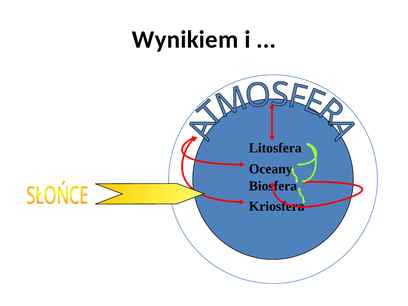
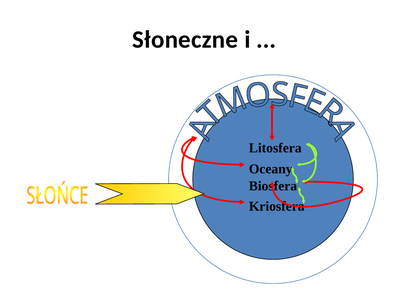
Wynikiem: Wynikiem -> Słoneczne (185, 39)
